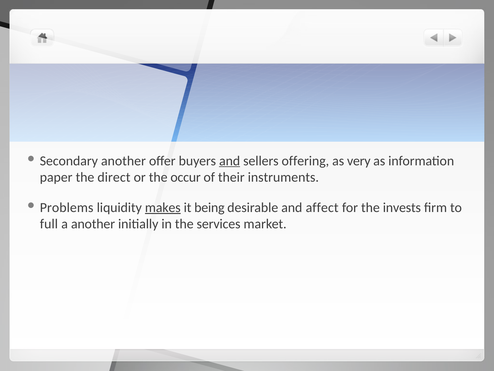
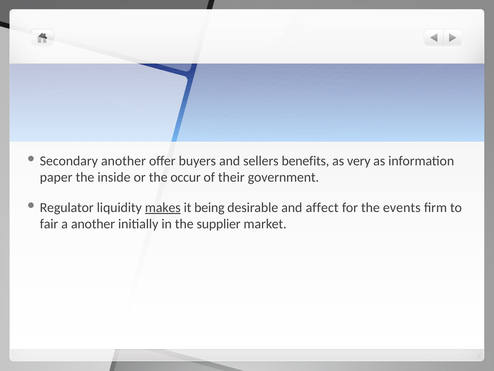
and underline: present -> none (230, 161)
offering: offering -> benefits (305, 161)
direct: direct -> inside (114, 177)
instruments: instruments -> government (283, 177)
Problems: Problems -> Regulator (67, 207)
invests: invests -> events (402, 207)
full: full -> fair (49, 224)
services: services -> supplier (219, 224)
